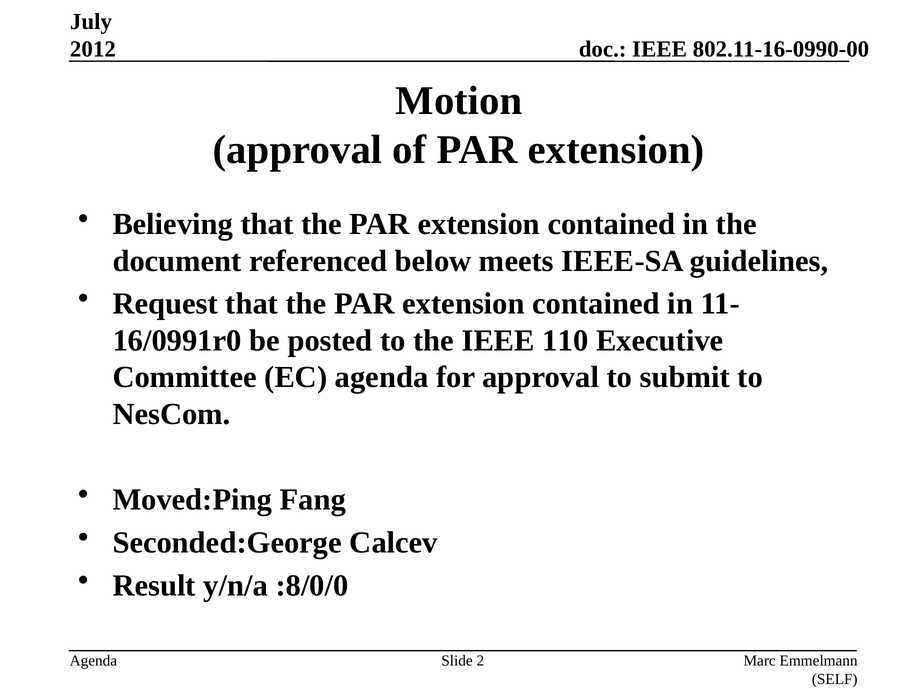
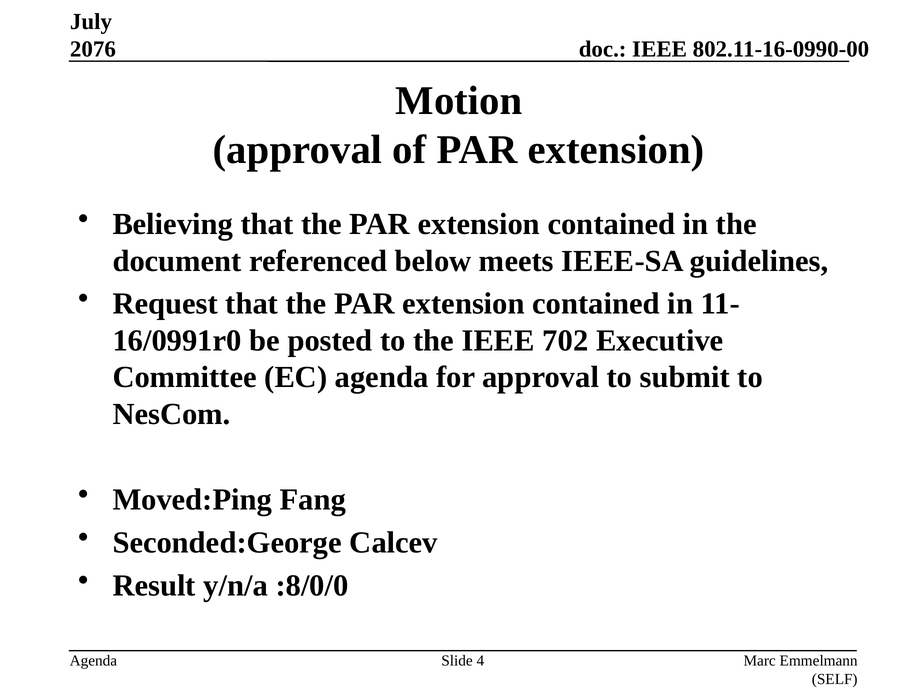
2012: 2012 -> 2076 (93, 49)
110: 110 -> 702 (565, 340)
2: 2 -> 4 (480, 660)
